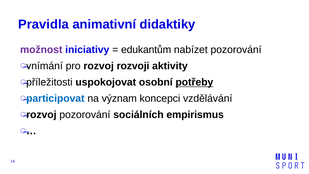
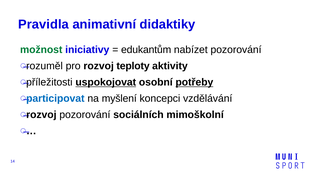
možnost colour: purple -> green (41, 50)
vnímání: vnímání -> rozuměl (44, 66)
rozvoji: rozvoji -> teploty (133, 66)
uspokojovat underline: none -> present (106, 82)
význam: význam -> myšlení (119, 98)
empirismus: empirismus -> mimoškolní (195, 115)
